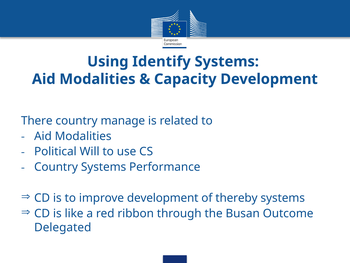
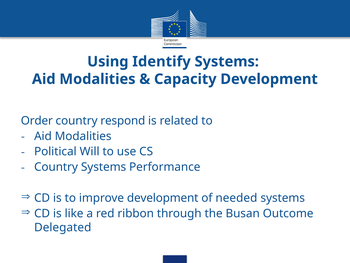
There: There -> Order (37, 120)
manage: manage -> respond (123, 120)
thereby: thereby -> needed (236, 198)
